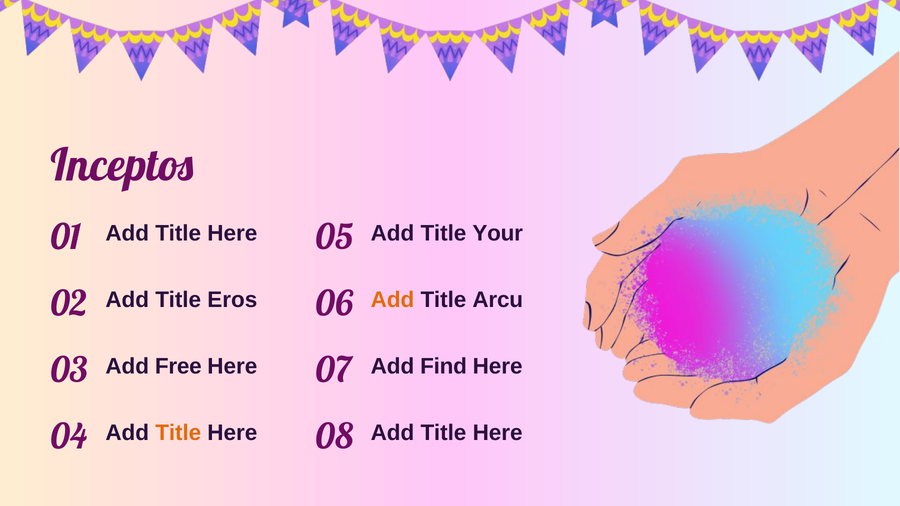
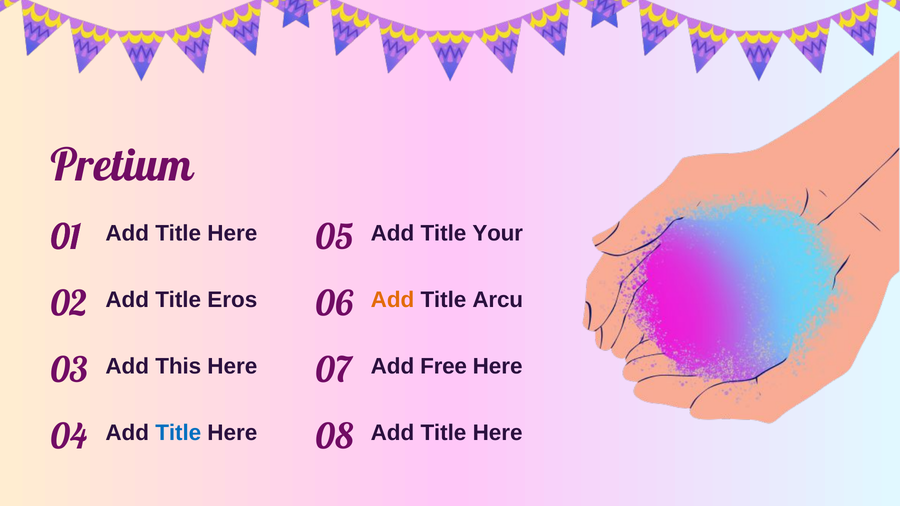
Inceptos: Inceptos -> Pretium (122, 166)
Free: Free -> This (178, 367)
Find: Find -> Free (444, 367)
Title colour: orange -> blue (178, 433)
